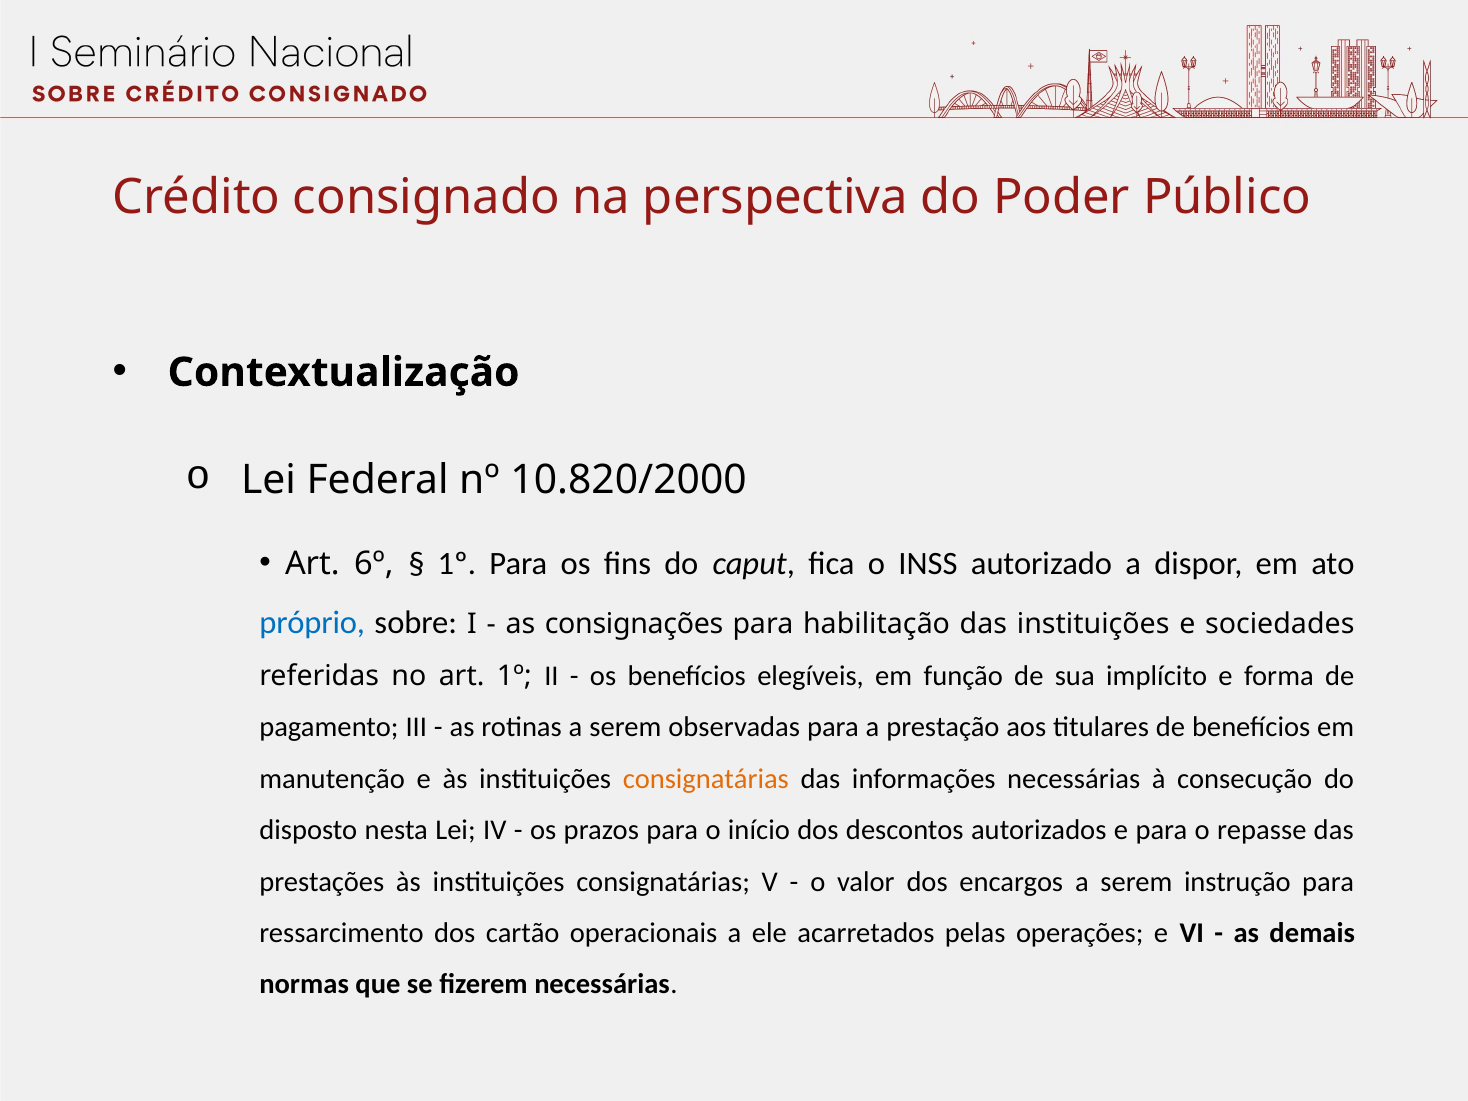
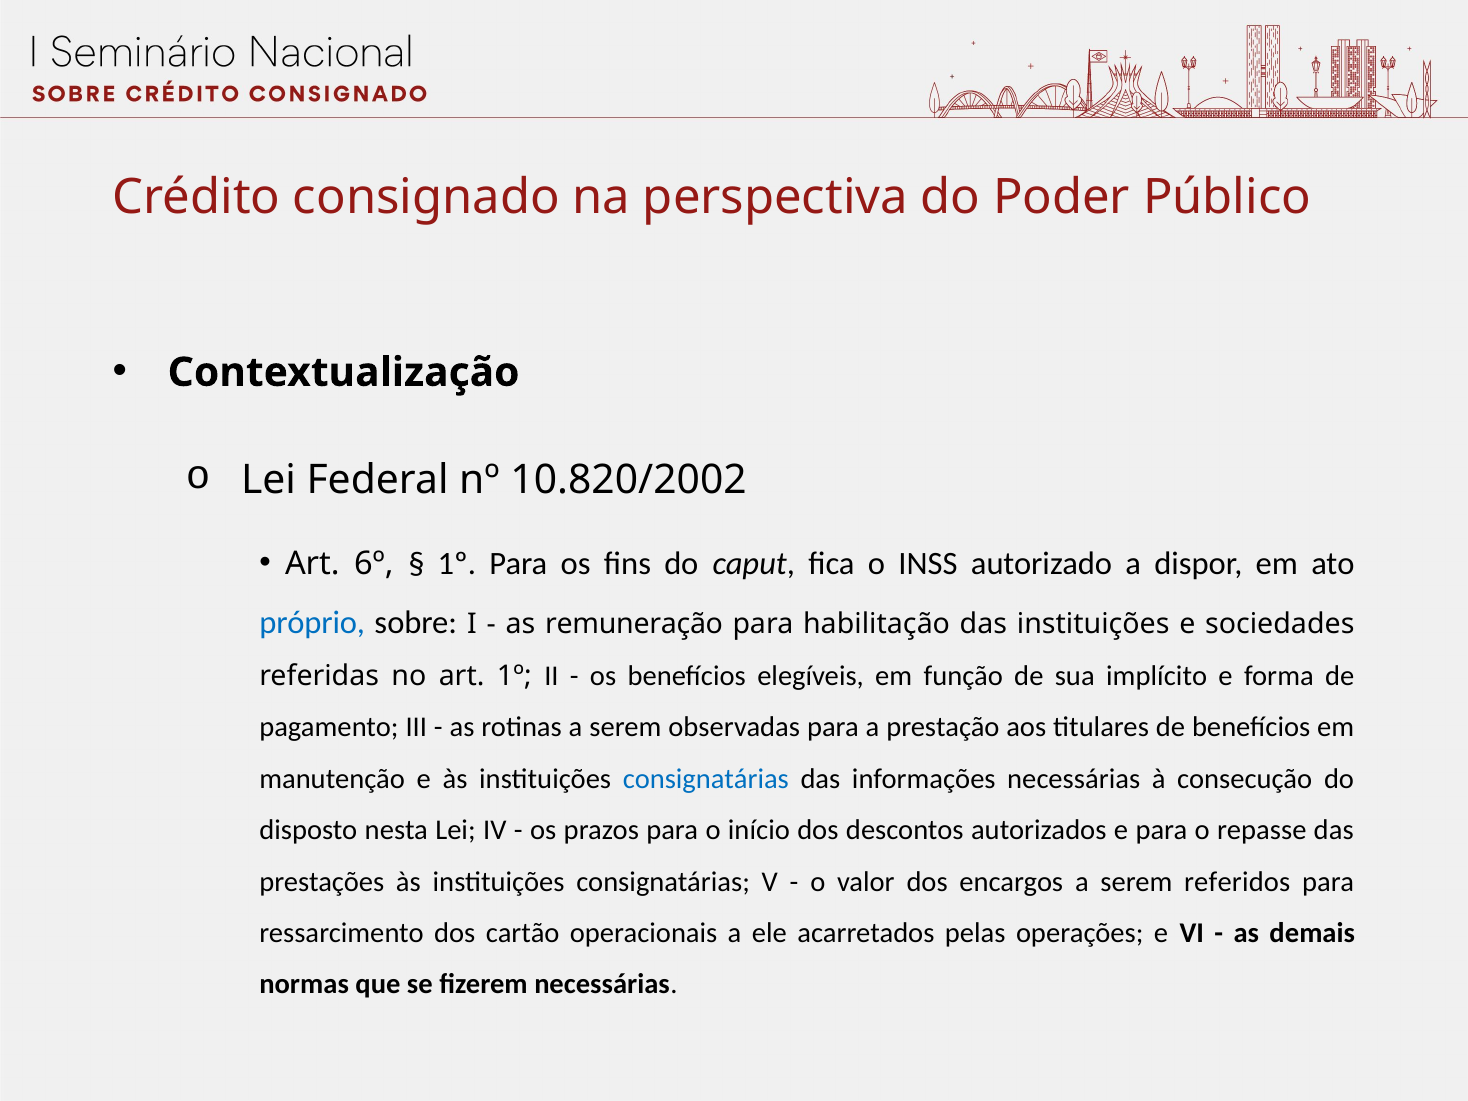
10.820/2000: 10.820/2000 -> 10.820/2002 (629, 481)
consignações: consignações -> remuneração (634, 624)
consignatárias colour: orange -> blue (706, 779)
instrução: instrução -> referidos (1237, 882)
